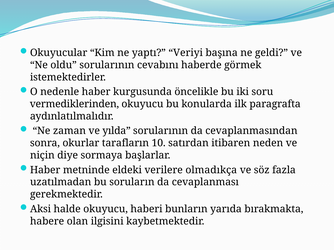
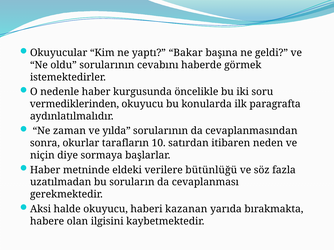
Veriyi: Veriyi -> Bakar (186, 53)
olmadıkça: olmadıkça -> bütünlüğü (211, 170)
bunların: bunların -> kazanan (186, 209)
